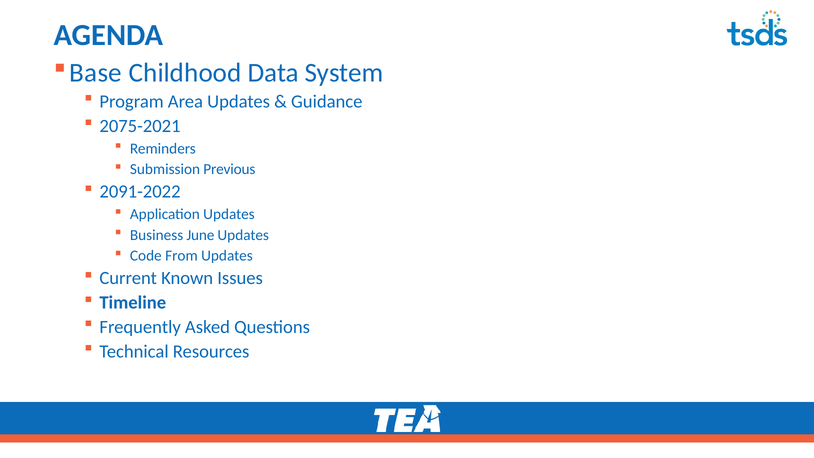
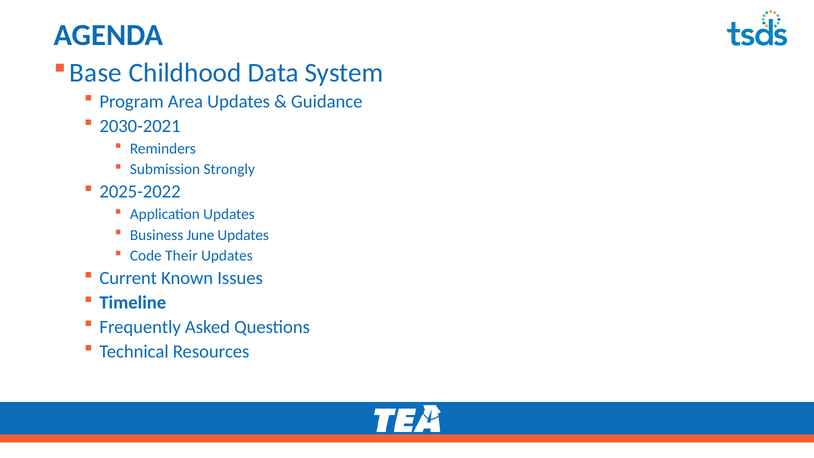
2075-2021: 2075-2021 -> 2030-2021 (140, 126)
Previous: Previous -> Strongly (229, 169)
2091-2022: 2091-2022 -> 2025-2022 (140, 192)
From: From -> Their (181, 256)
